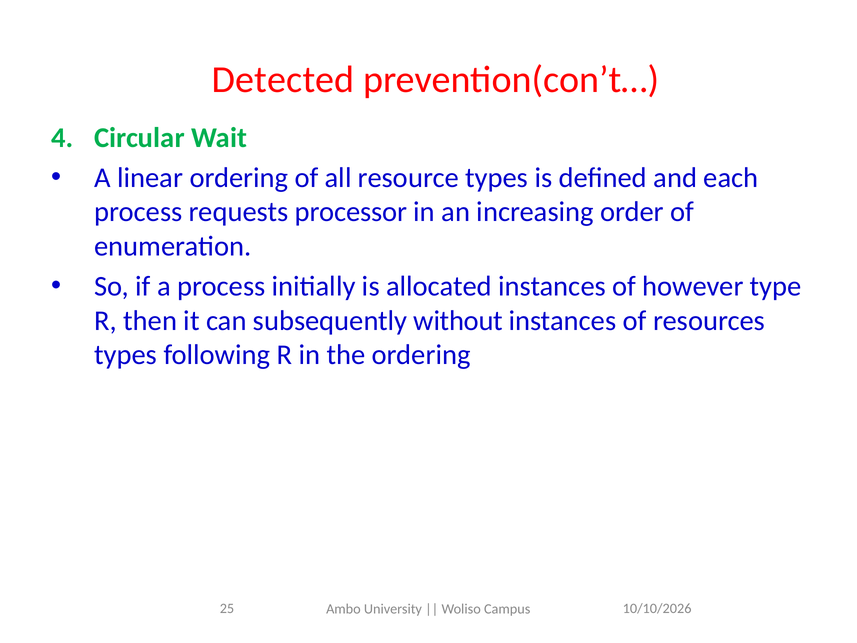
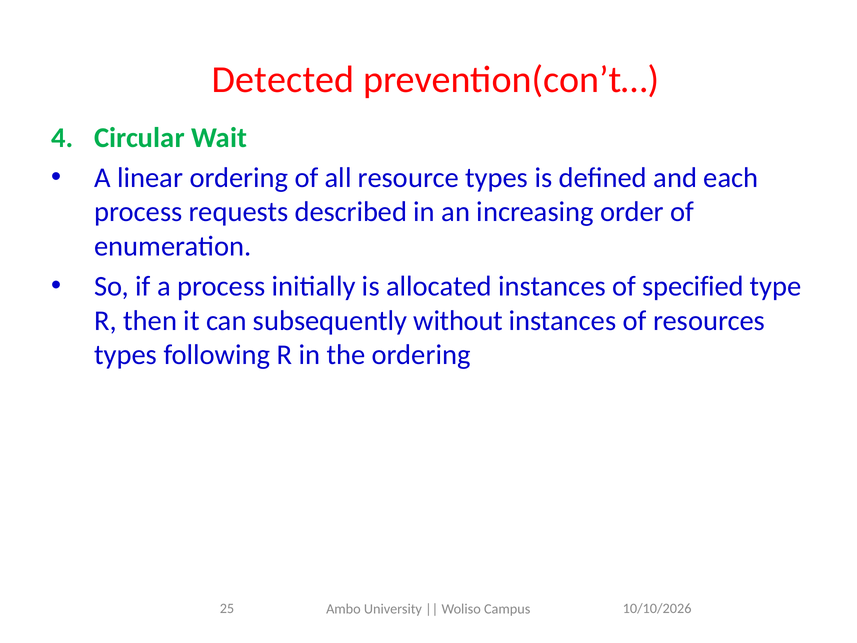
processor: processor -> described (351, 212)
however: however -> specified (693, 286)
